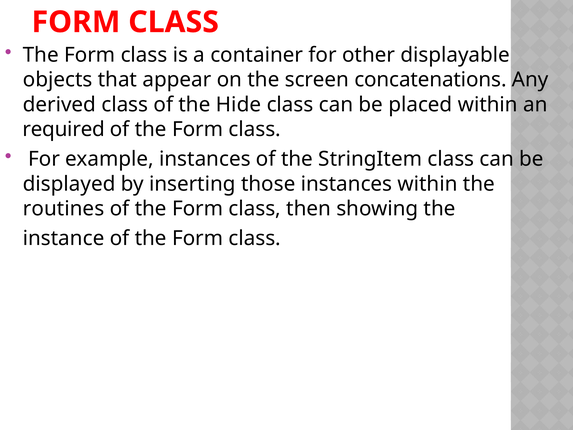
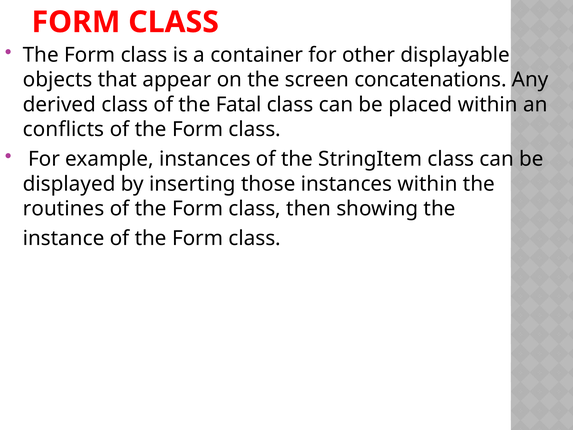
Hide: Hide -> Fatal (239, 105)
required: required -> conflicts (64, 129)
